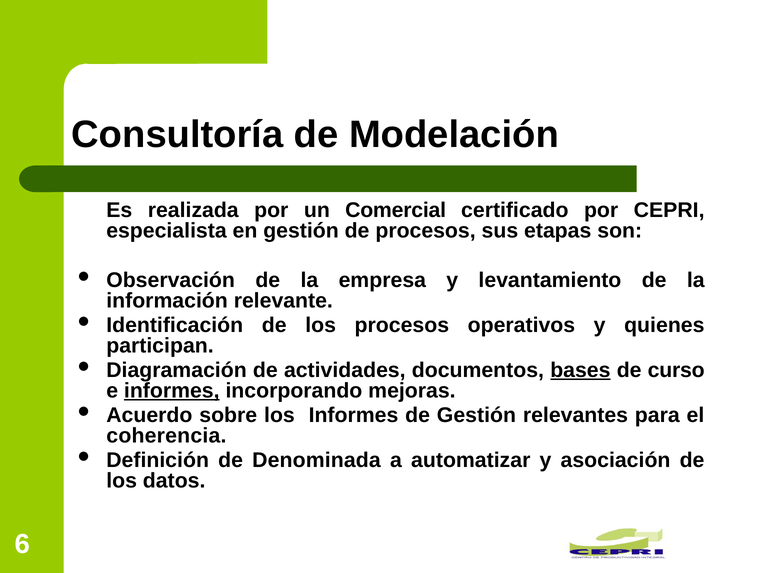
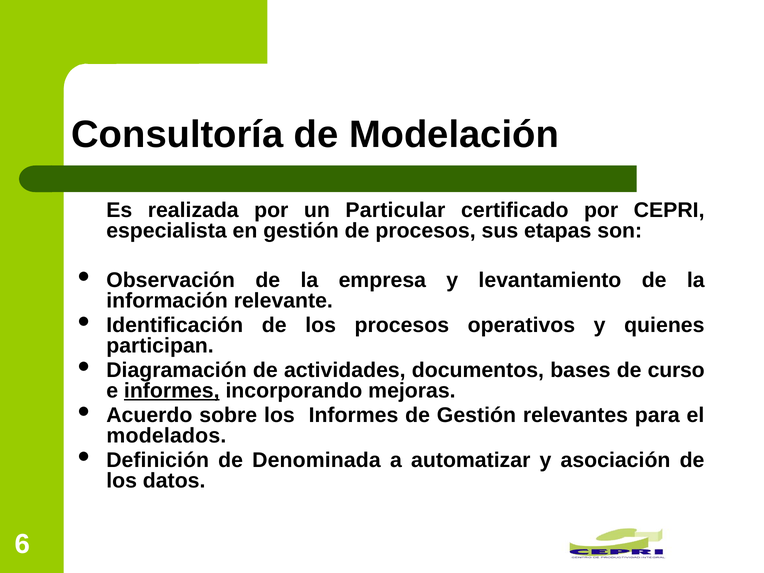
Comercial: Comercial -> Particular (395, 210)
bases underline: present -> none (580, 370)
coherencia: coherencia -> modelados (166, 436)
